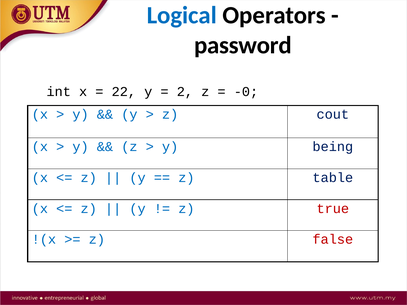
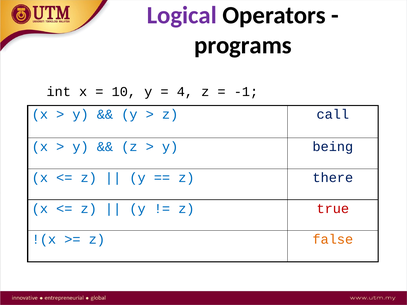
Logical colour: blue -> purple (182, 15)
password: password -> programs (243, 45)
22: 22 -> 10 (124, 92)
2: 2 -> 4 (185, 92)
-0: -0 -> -1 (246, 92)
cout: cout -> call (333, 114)
table: table -> there (333, 178)
false colour: red -> orange (333, 240)
